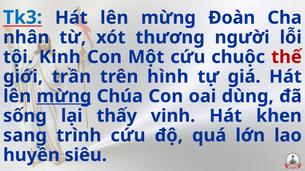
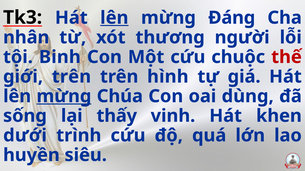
Tk3 colour: blue -> black (23, 17)
lên underline: none -> present (114, 18)
Đoàn: Đoàn -> Đáng (232, 18)
Kinh: Kinh -> Binh (60, 57)
giới trần: trần -> trên (71, 77)
sang: sang -> dưới (25, 136)
